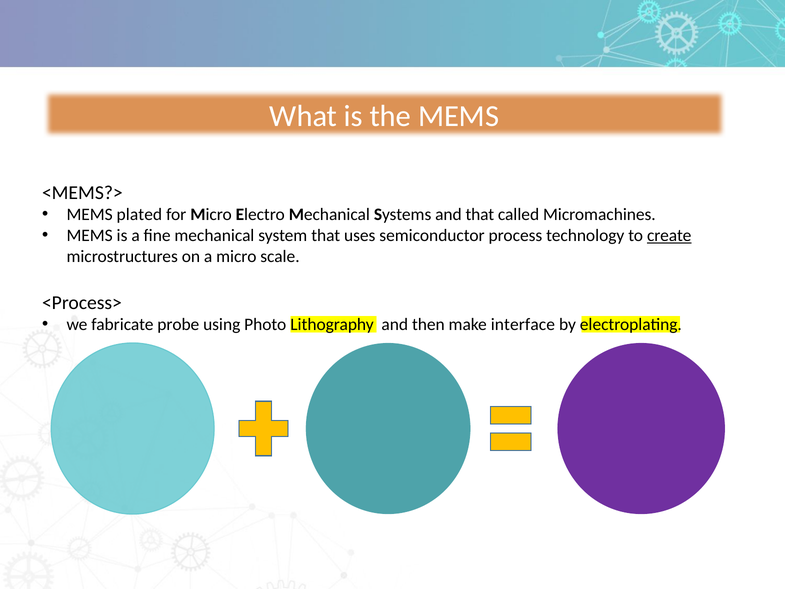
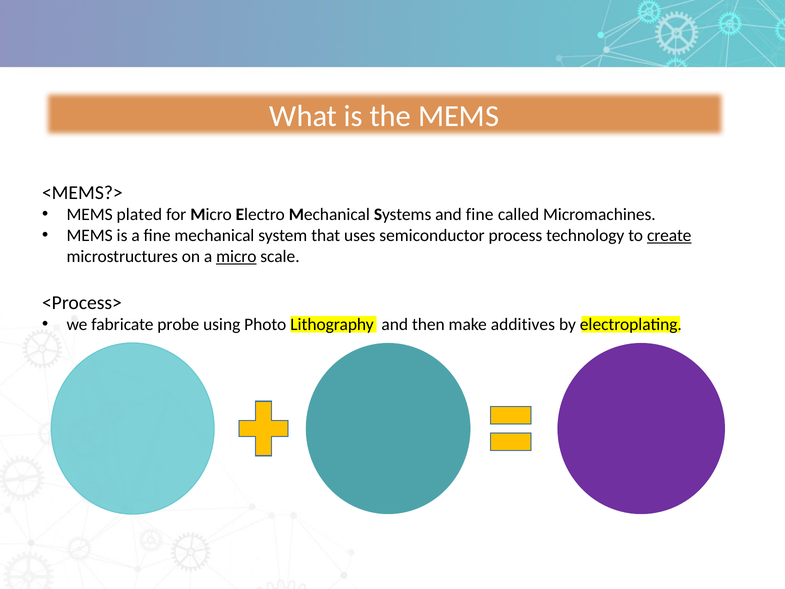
and that: that -> fine (480, 215)
micro underline: none -> present (236, 256)
interface: interface -> additives (523, 324)
